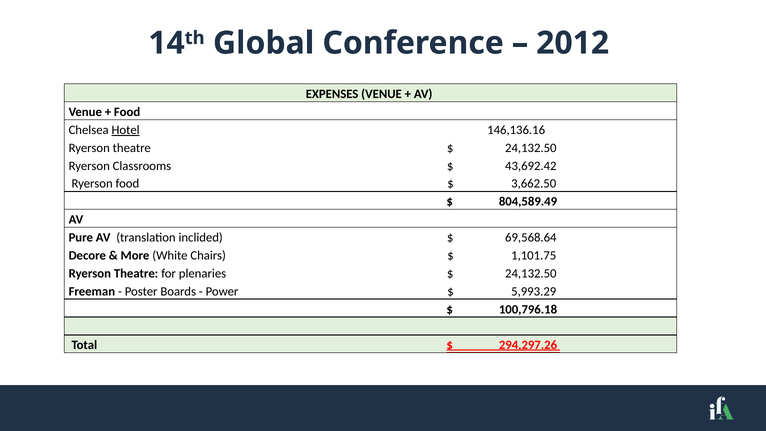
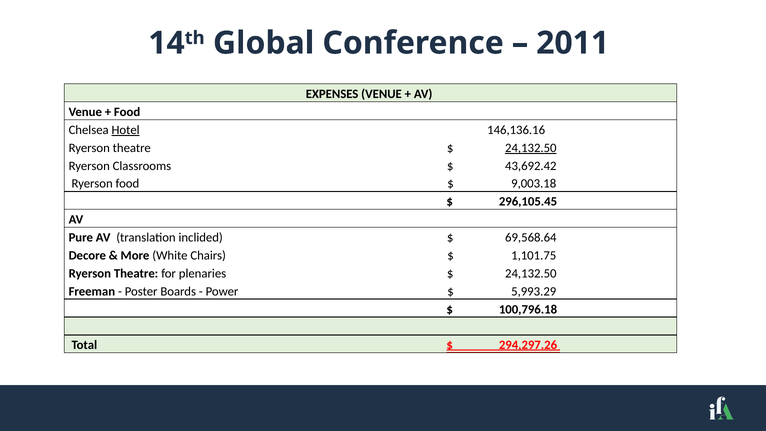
2012: 2012 -> 2011 (573, 43)
24,132.50 underline: none -> present (531, 148)
3,662.50: 3,662.50 -> 9,003.18 (534, 184)
804,589.49: 804,589.49 -> 296,105.45 (528, 202)
